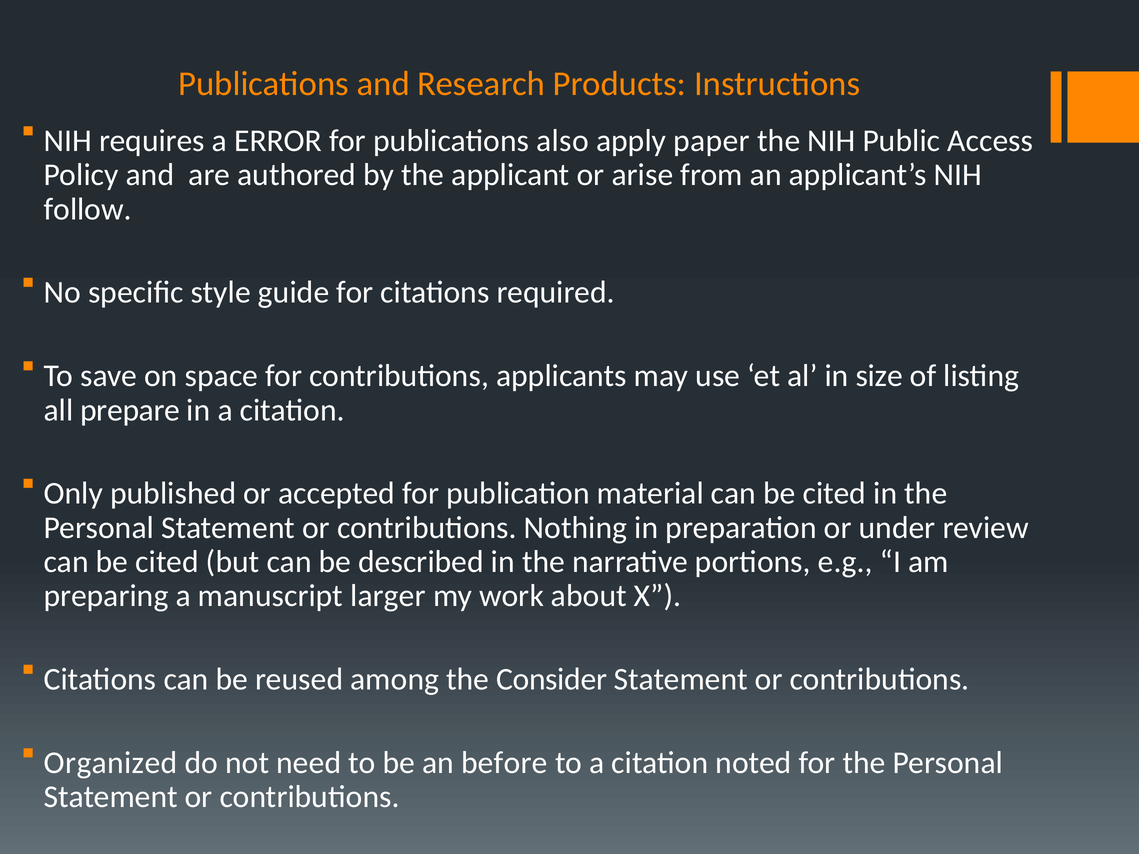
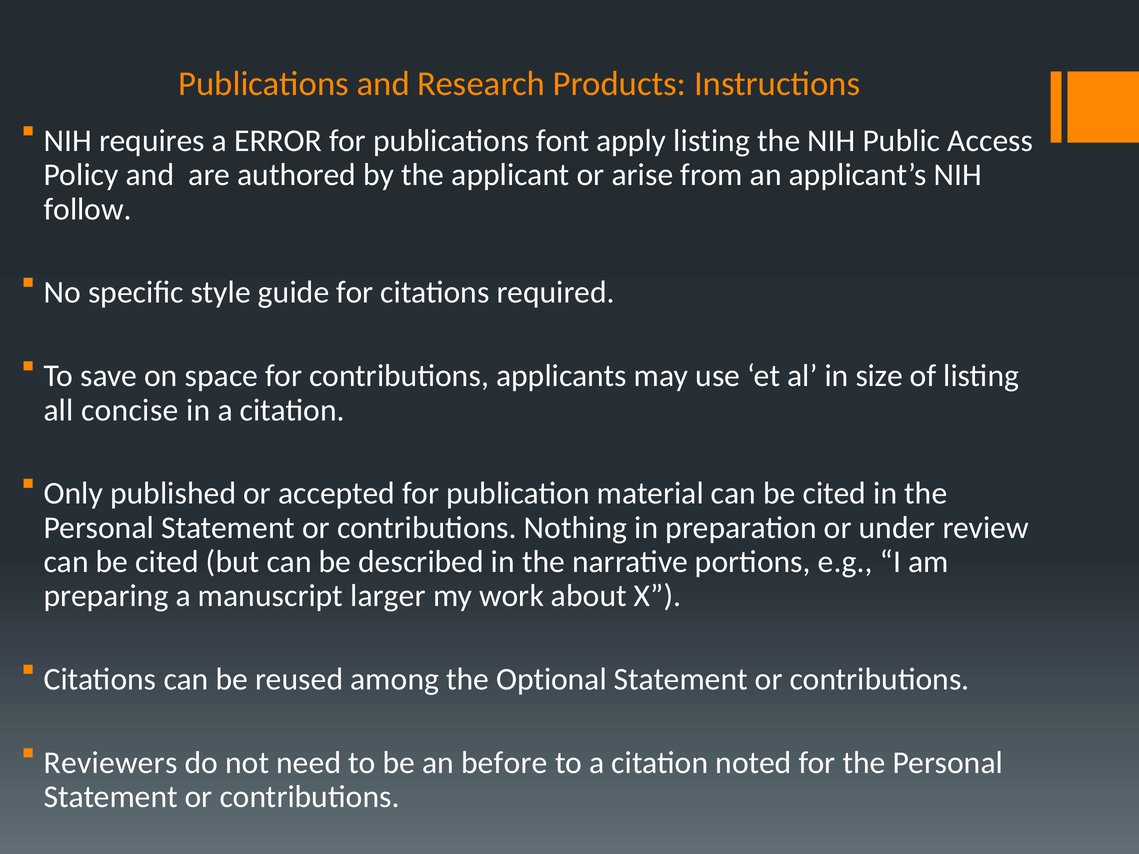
also: also -> font (563, 141)
apply paper: paper -> listing (712, 141)
prepare: prepare -> concise (130, 410)
Consider: Consider -> Optional (552, 680)
Organized: Organized -> Reviewers (111, 763)
